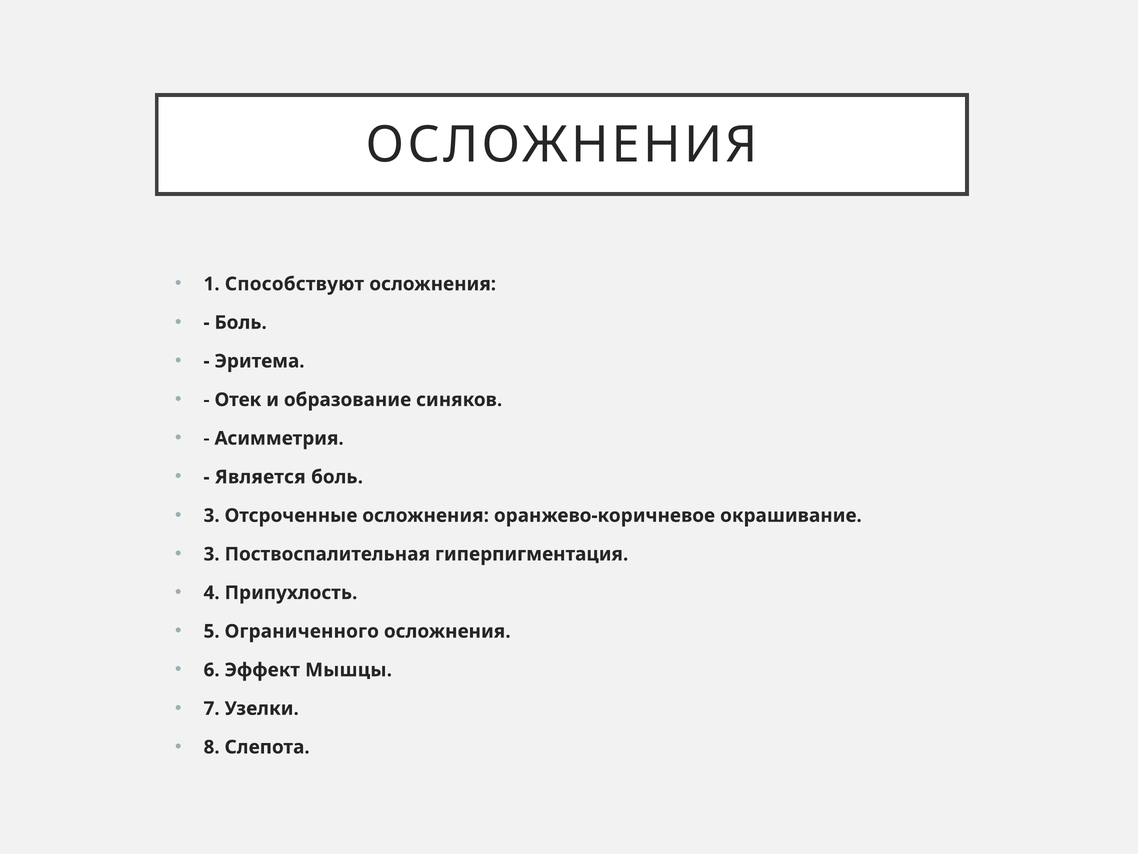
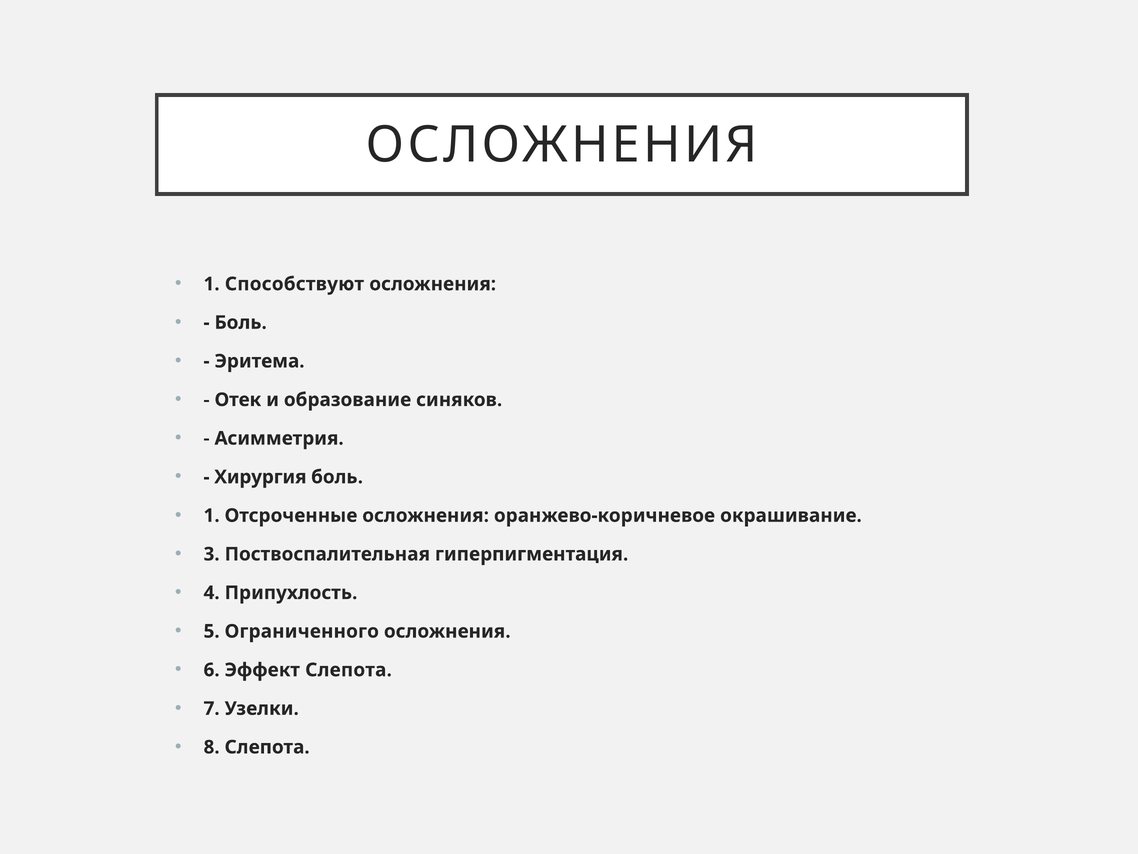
Является: Является -> Хирургия (260, 477)
3: 3 -> 1 (212, 515)
Эффект Мышцы: Мышцы -> Слепота (349, 670)
